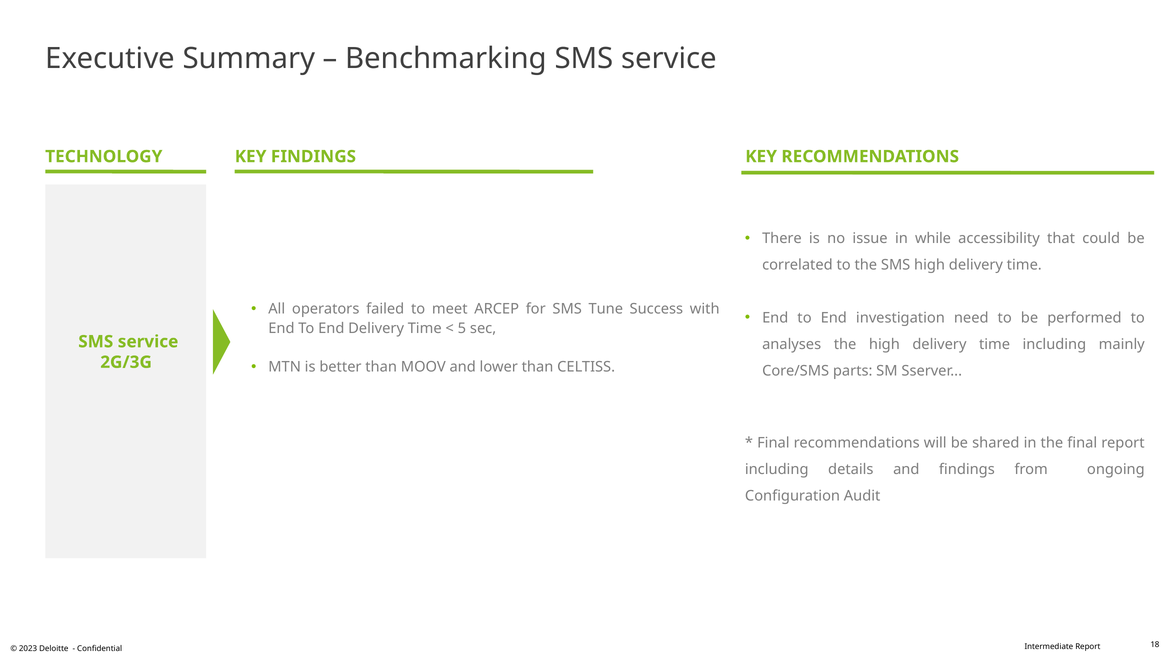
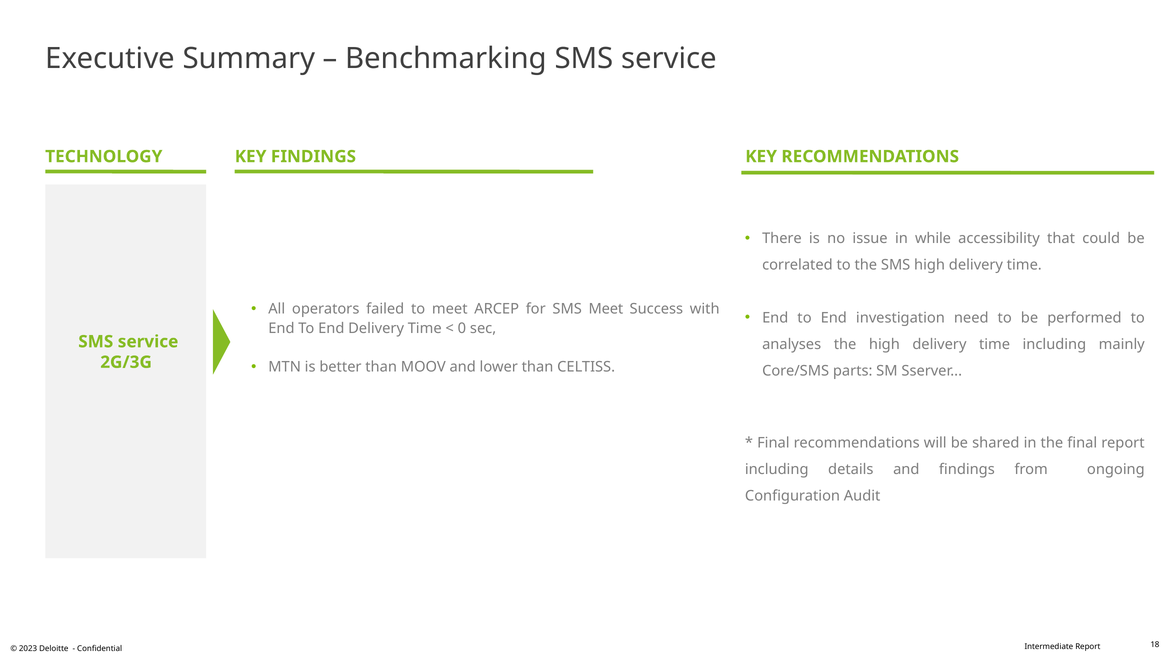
SMS Tune: Tune -> Meet (606, 309)
5: 5 -> 0 (462, 328)
